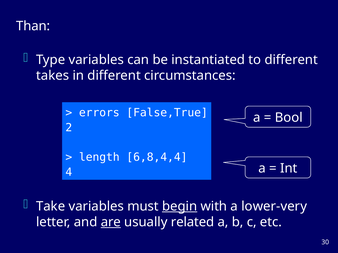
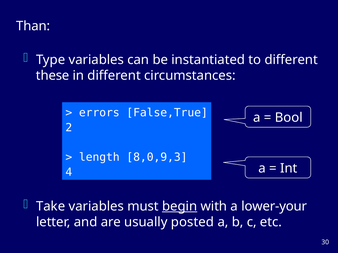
takes: takes -> these (53, 76)
6,8,4,4: 6,8,4,4 -> 8,0,9,3 (157, 158)
lower-very: lower-very -> lower-your (274, 207)
are underline: present -> none (111, 222)
related: related -> posted (192, 222)
